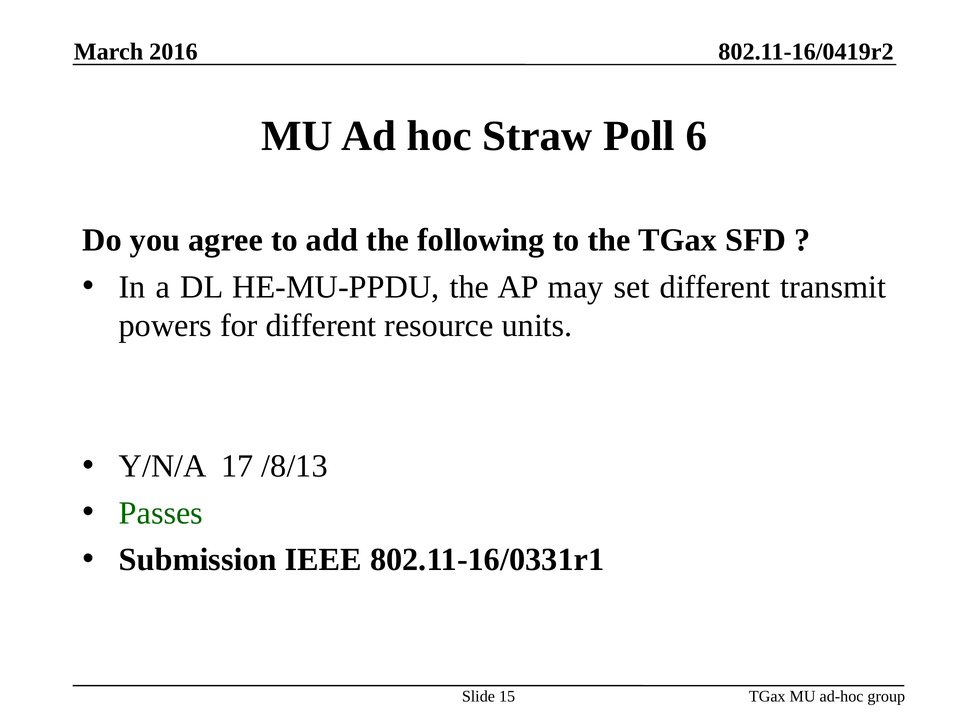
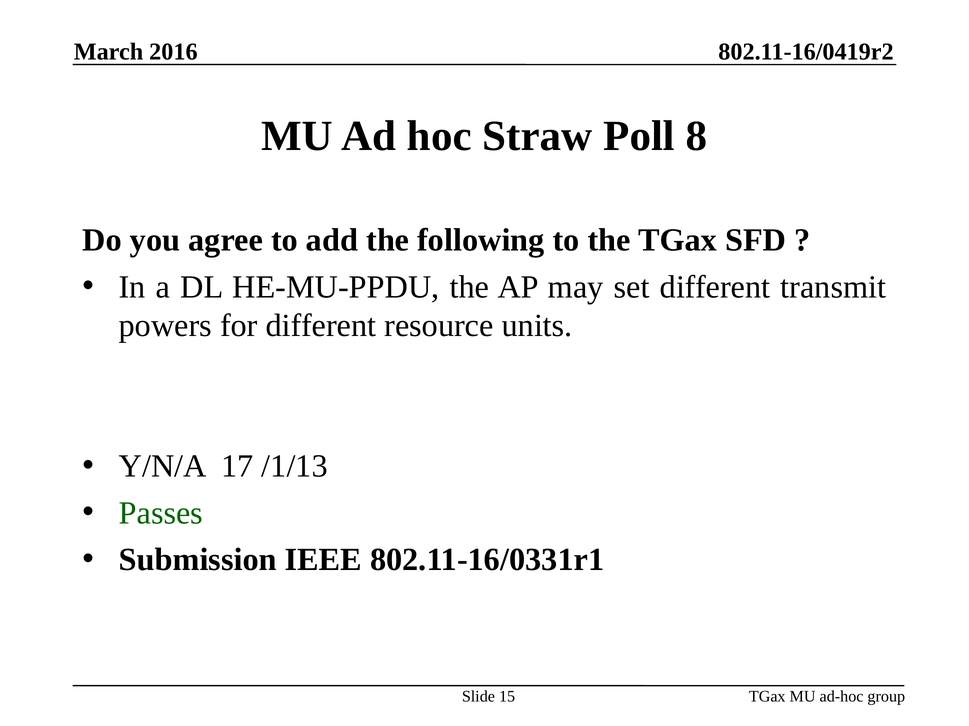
6: 6 -> 8 (696, 136)
/8/13: /8/13 -> /1/13 (295, 467)
